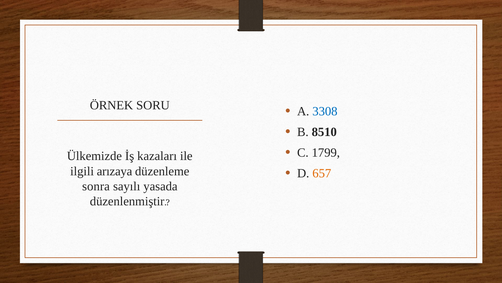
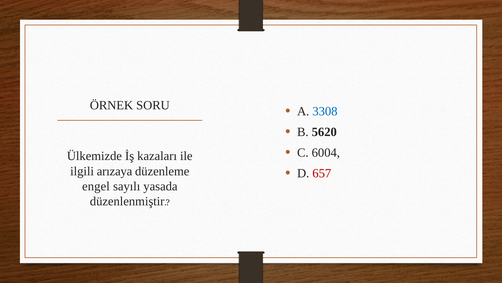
8510: 8510 -> 5620 (324, 132)
1799: 1799 -> 6004 (326, 152)
657 colour: orange -> red (322, 173)
sonra: sonra -> engel (96, 186)
